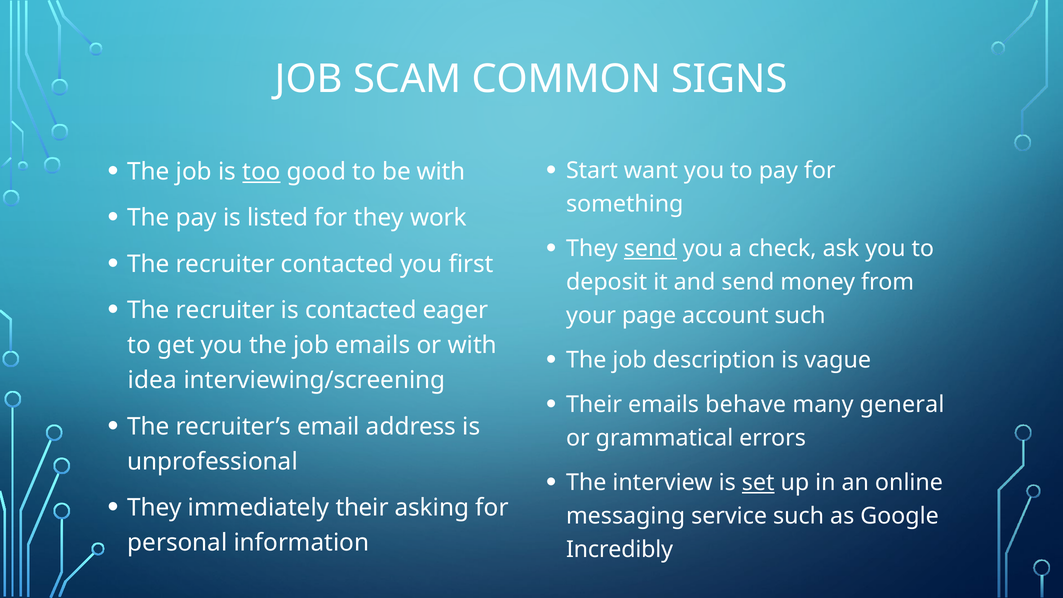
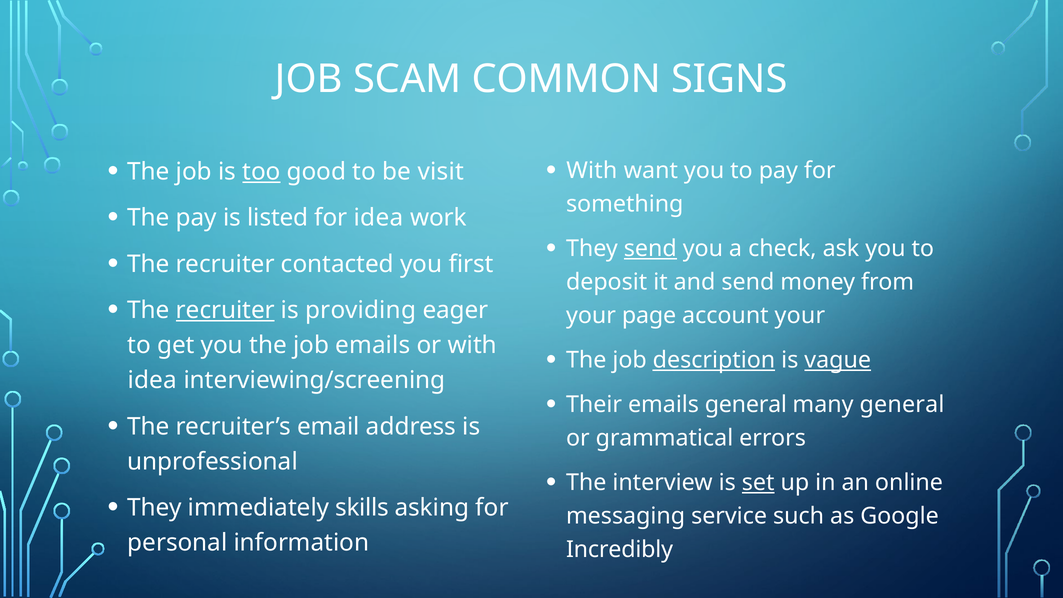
be with: with -> visit (441, 172)
Start: Start -> With (592, 171)
for they: they -> idea (379, 218)
recruiter underline: none -> present (225, 310)
is contacted: contacted -> providing (361, 310)
account such: such -> your (800, 316)
description underline: none -> present (714, 360)
vague underline: none -> present (838, 360)
emails behave: behave -> general (746, 405)
immediately their: their -> skills (362, 508)
